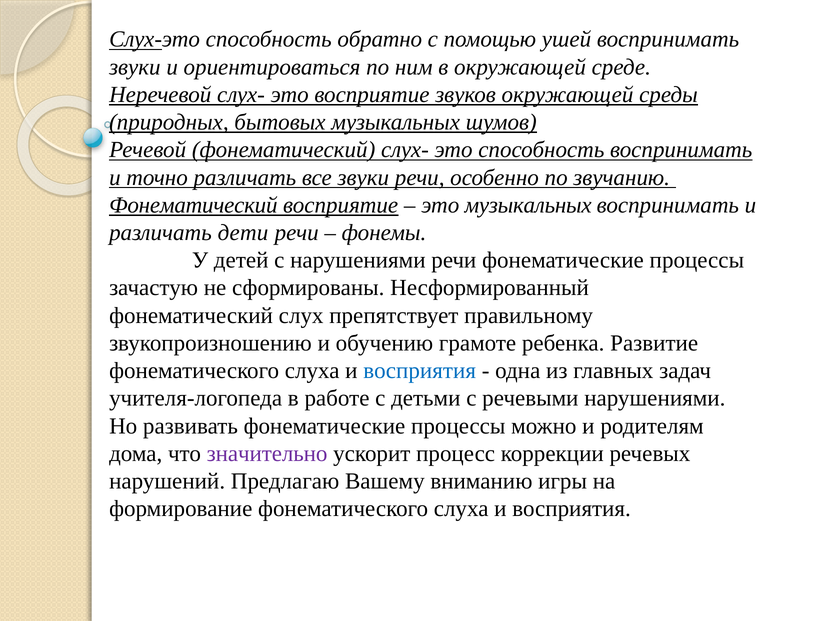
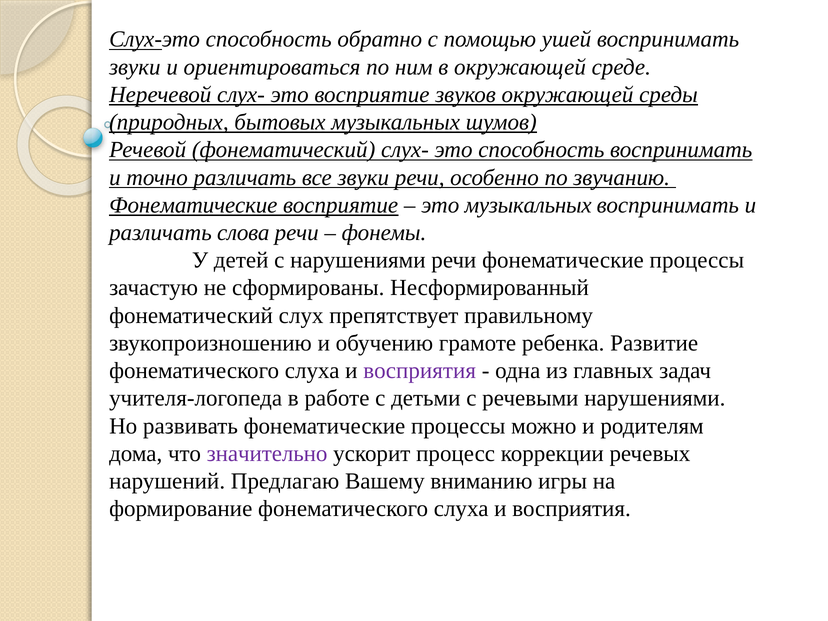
Фонематический: Фонематический -> Фонематические (193, 205)
дети: дети -> слова (243, 233)
восприятия colour: blue -> purple (420, 371)
